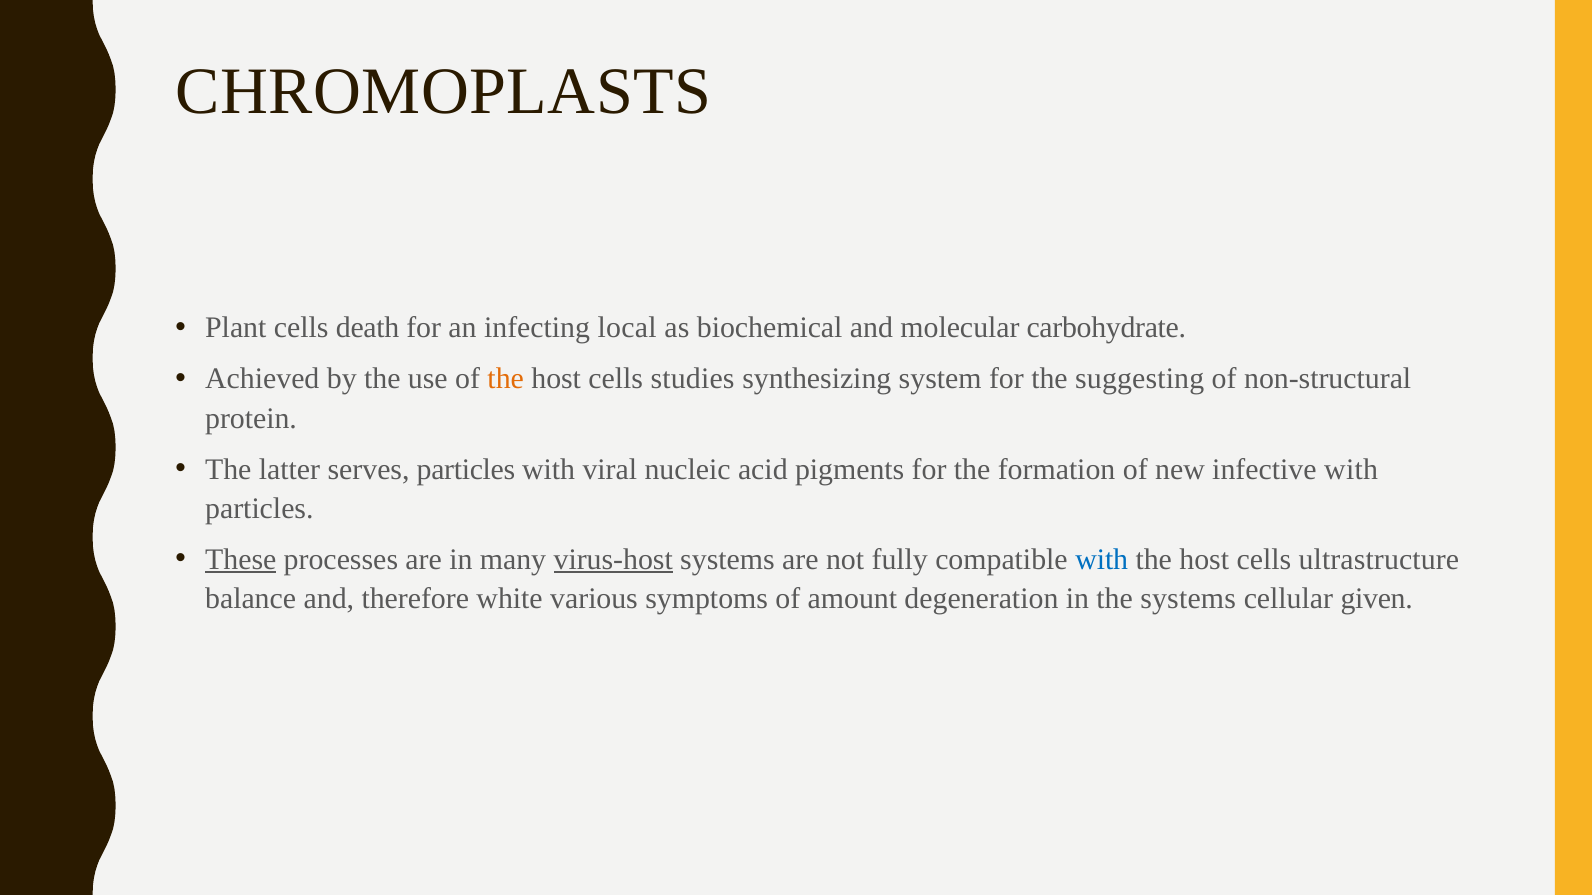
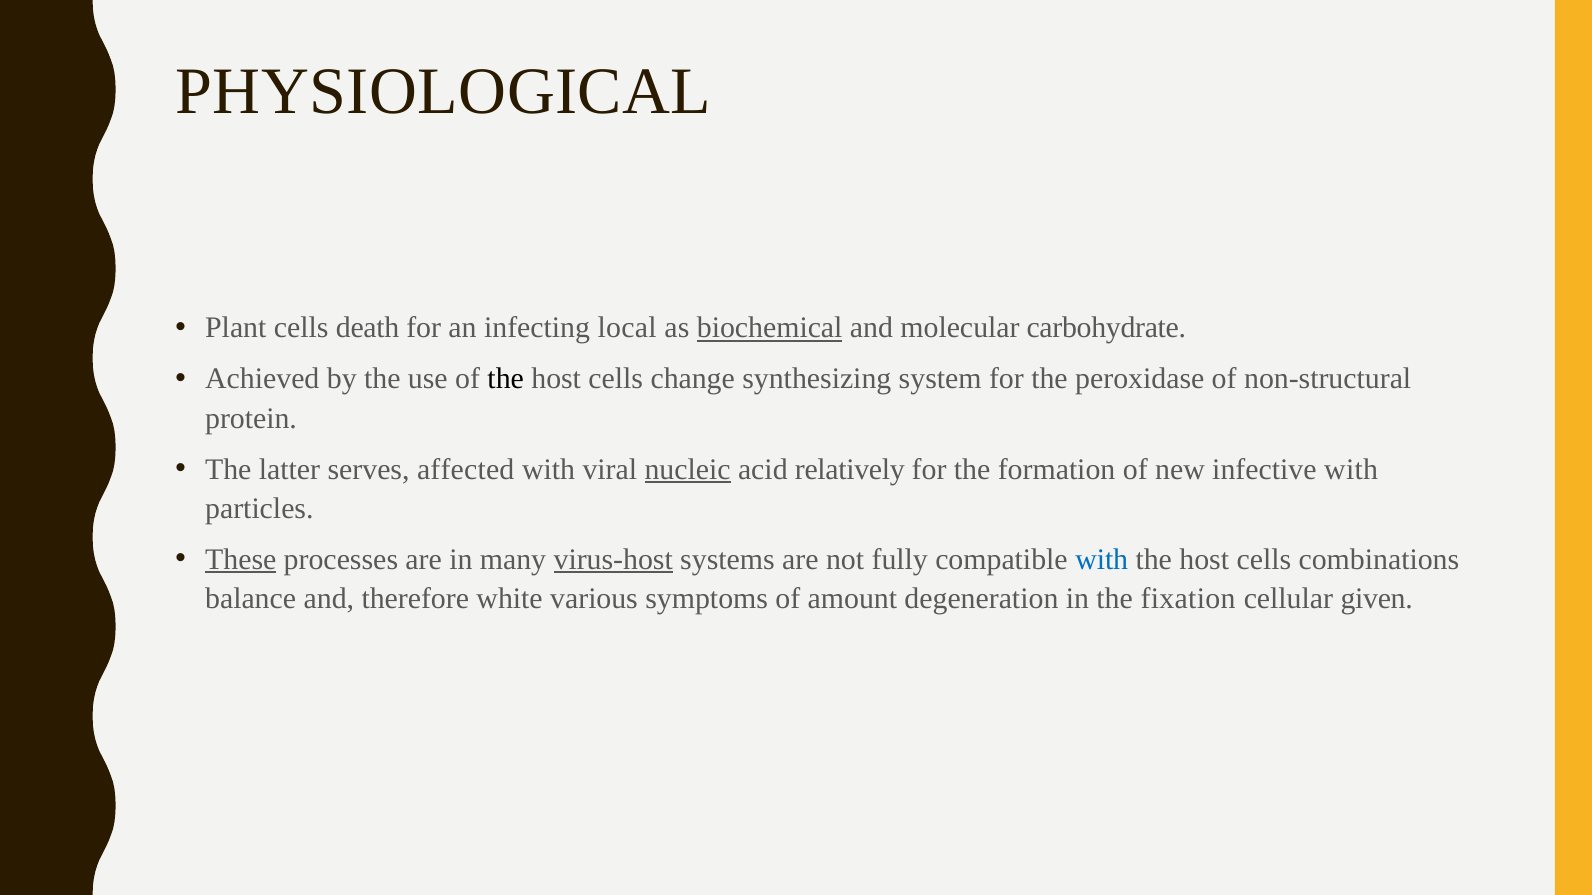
CHROMOPLASTS: CHROMOPLASTS -> PHYSIOLOGICAL (443, 91)
biochemical underline: none -> present (770, 328)
the colour: orange -> black (506, 379)
studies: studies -> change (693, 379)
suggesting: suggesting -> peroxidase (1140, 379)
serves particles: particles -> affected (466, 469)
nucleic underline: none -> present (688, 469)
pigments: pigments -> relatively (850, 469)
ultrastructure: ultrastructure -> combinations (1379, 560)
the systems: systems -> fixation (1188, 599)
